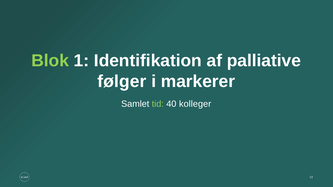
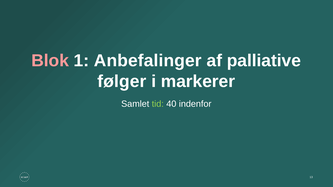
Blok colour: light green -> pink (50, 61)
Identifikation: Identifikation -> Anbefalinger (148, 61)
kolleger: kolleger -> indenfor (195, 104)
